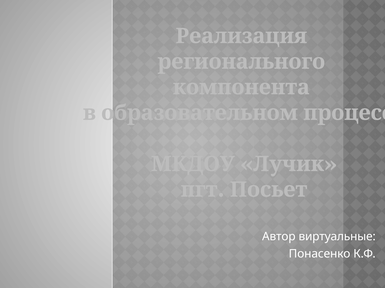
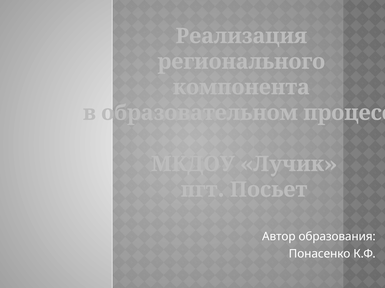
виртуальные: виртуальные -> образования (337, 237)
